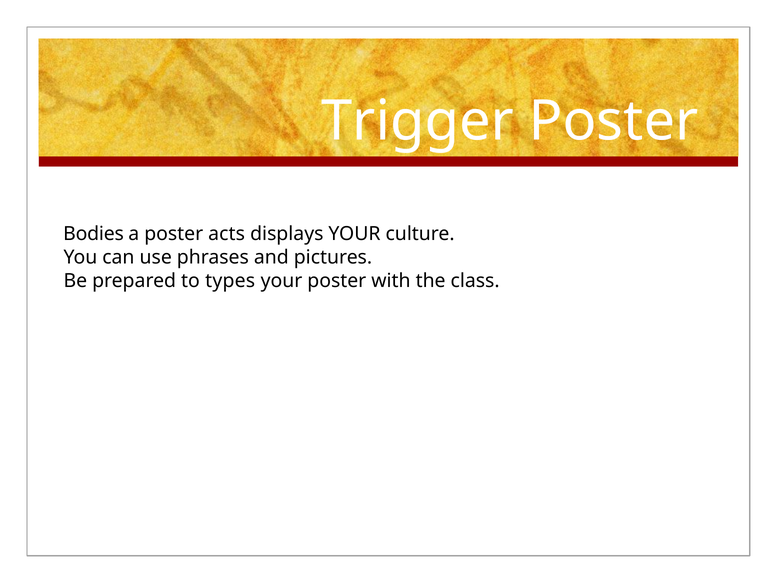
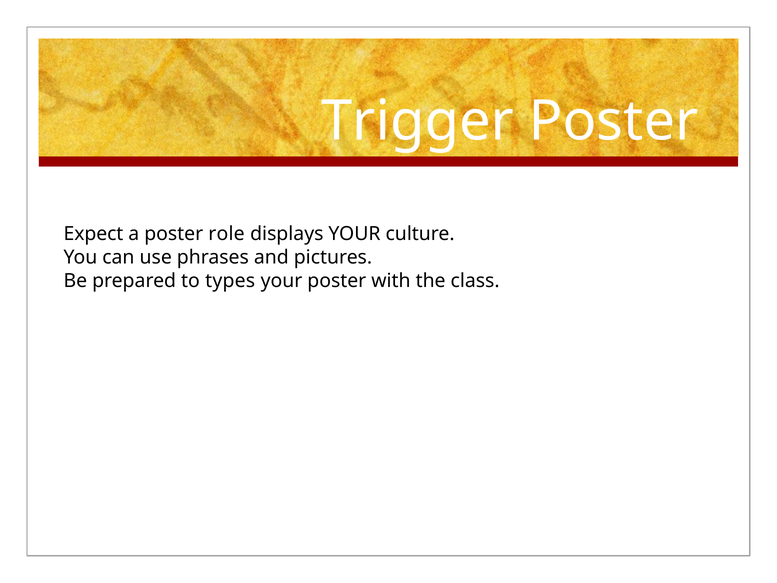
Bodies: Bodies -> Expect (93, 234)
acts: acts -> role (227, 234)
